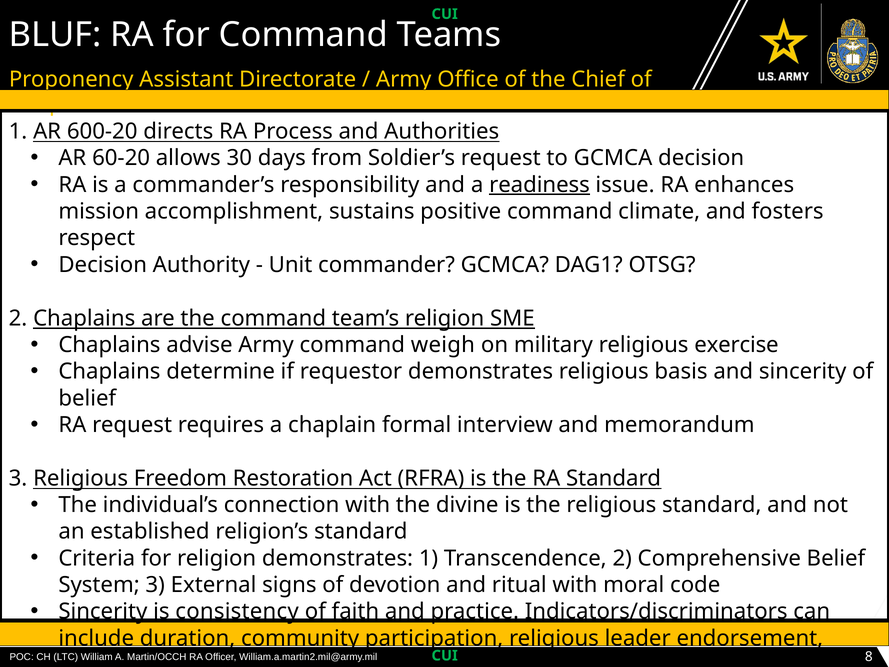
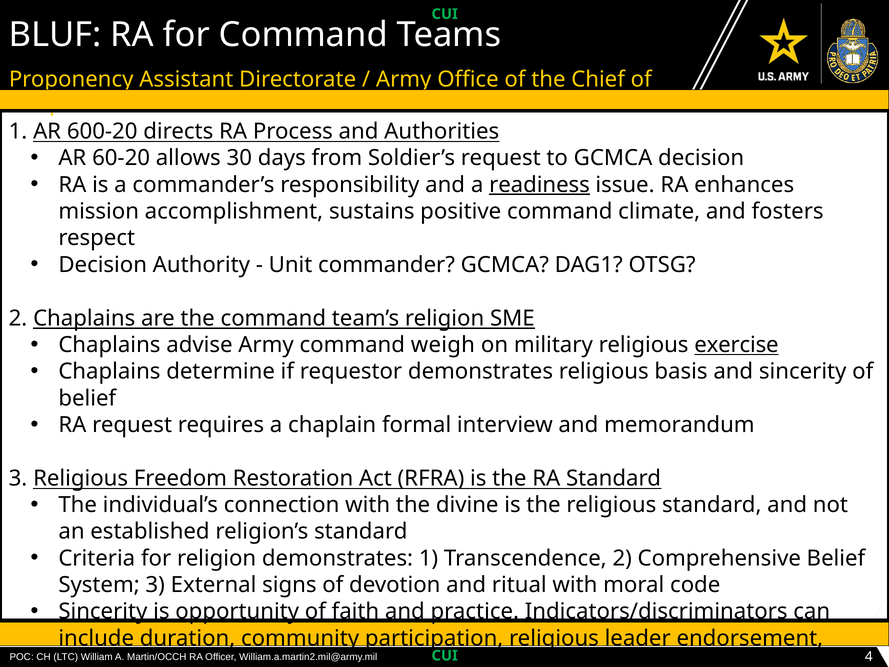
exercise underline: none -> present (736, 345)
consistency: consistency -> opportunity (237, 611)
8: 8 -> 4 (869, 656)
